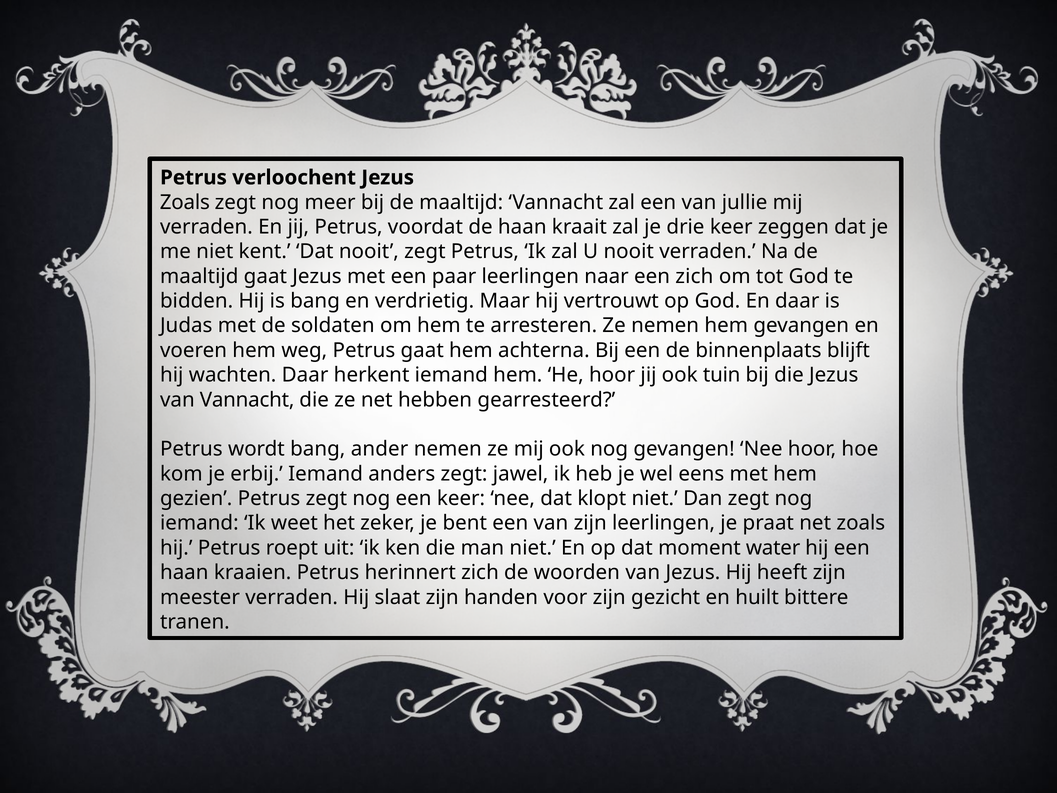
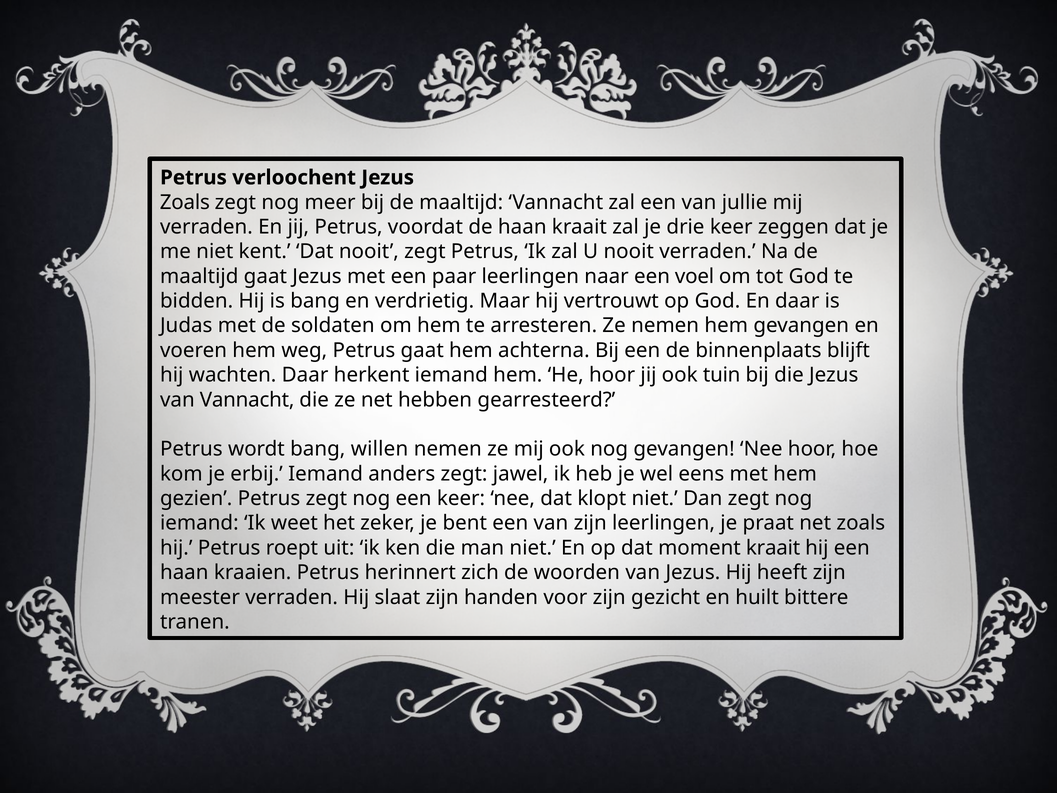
een zich: zich -> voel (695, 276)
ander: ander -> willen (380, 449)
moment water: water -> kraait (773, 548)
